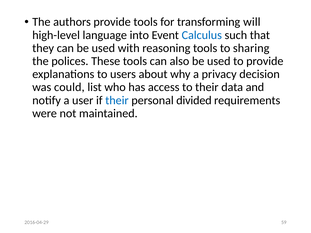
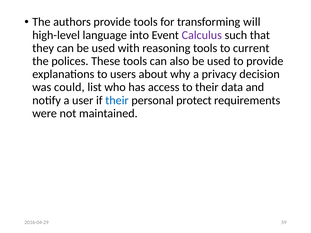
Calculus colour: blue -> purple (202, 35)
sharing: sharing -> current (251, 48)
divided: divided -> protect (194, 100)
